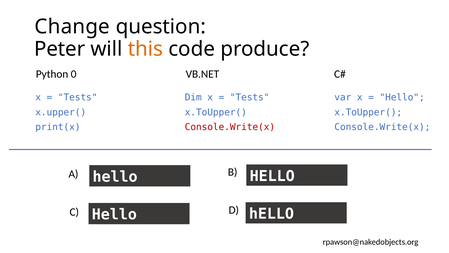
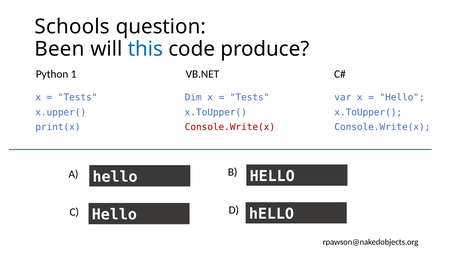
Change: Change -> Schools (72, 27)
Peter: Peter -> Been (60, 49)
this colour: orange -> blue (145, 49)
0: 0 -> 1 (74, 74)
